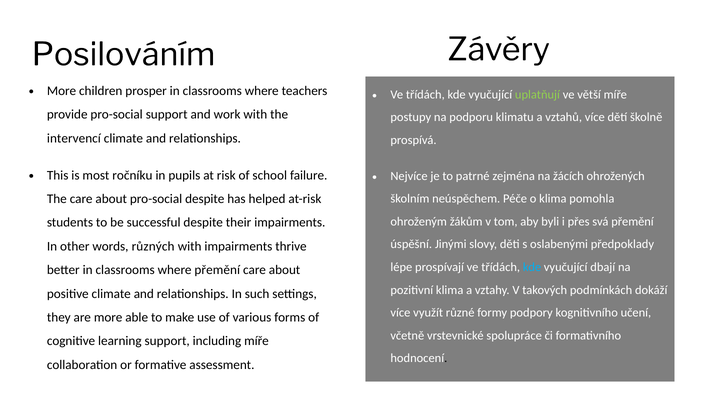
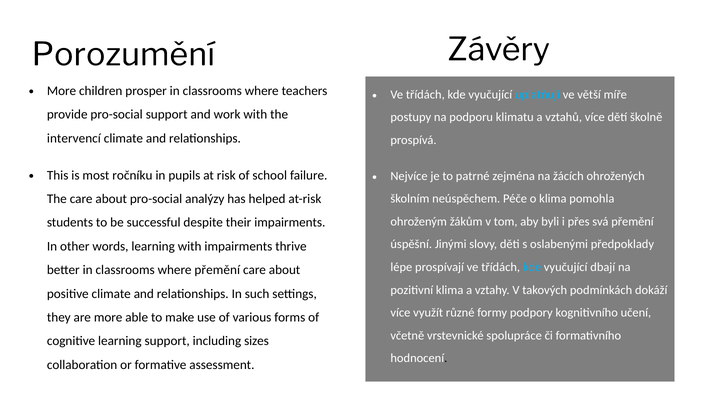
Posilováním: Posilováním -> Porozumění (123, 55)
uplatňují colour: light green -> light blue (537, 95)
pro-social despite: despite -> analýzy (205, 199)
words různých: různých -> learning (153, 247)
including míře: míře -> sizes (256, 341)
